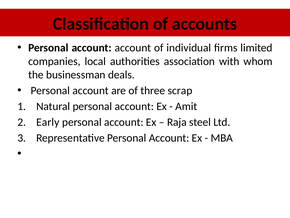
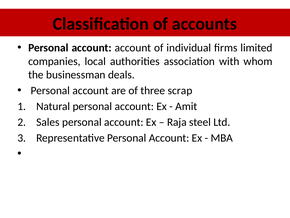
Early: Early -> Sales (48, 122)
